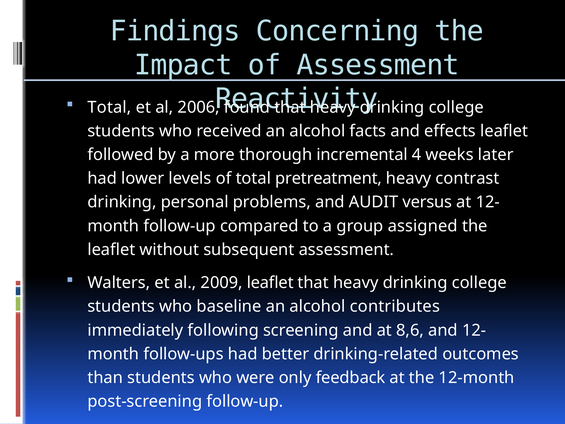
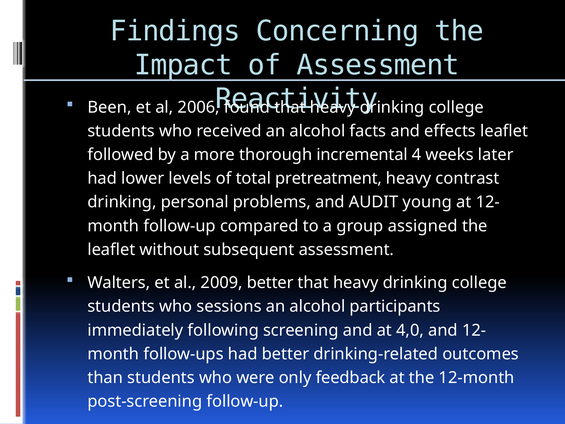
Total: Total -> Been (110, 107)
versus: versus -> young (427, 202)
2009 leaflet: leaflet -> better (270, 283)
baseline: baseline -> sessions (229, 306)
contributes: contributes -> participants (395, 306)
8,6: 8,6 -> 4,0 (410, 330)
